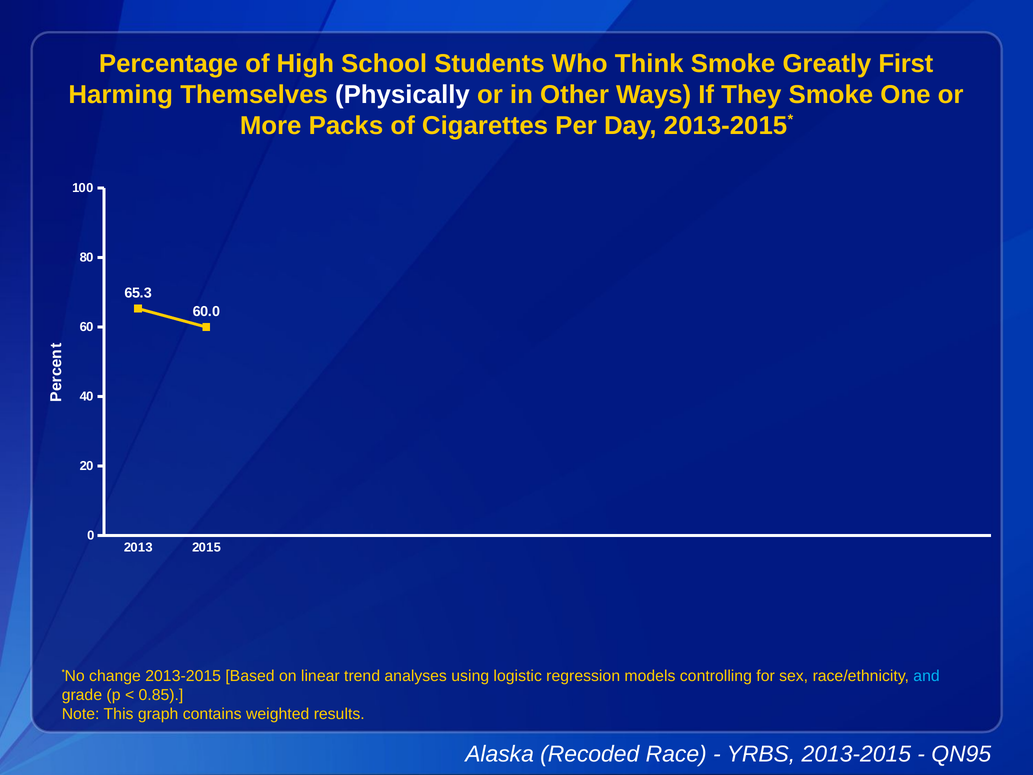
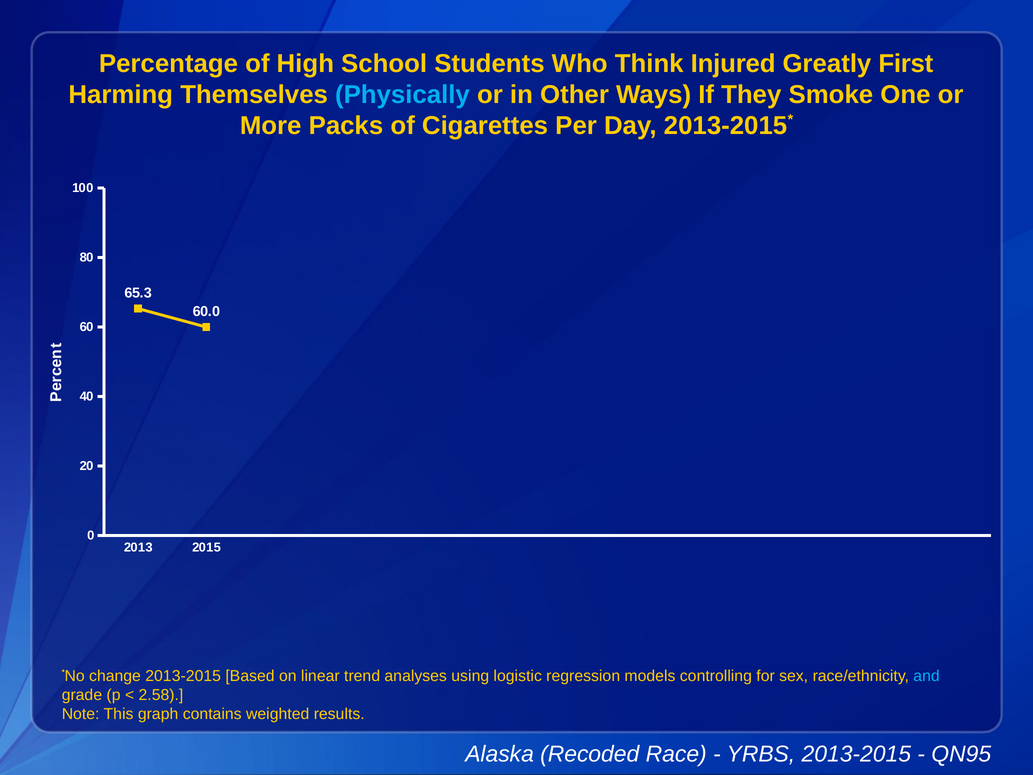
Think Smoke: Smoke -> Injured (733, 64)
Physically colour: white -> light blue (402, 95)
0.85: 0.85 -> 2.58 (161, 695)
